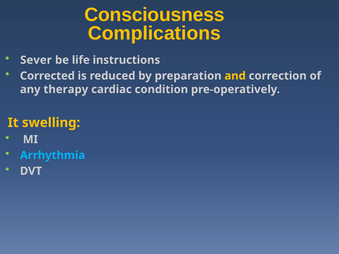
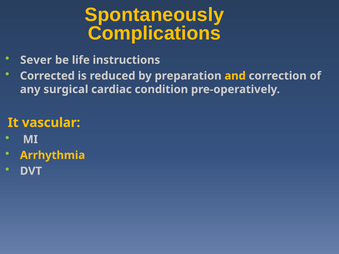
Consciousness: Consciousness -> Spontaneously (154, 15)
therapy: therapy -> surgical (66, 89)
swelling: swelling -> vascular (51, 123)
Arrhythmia colour: light blue -> yellow (53, 155)
